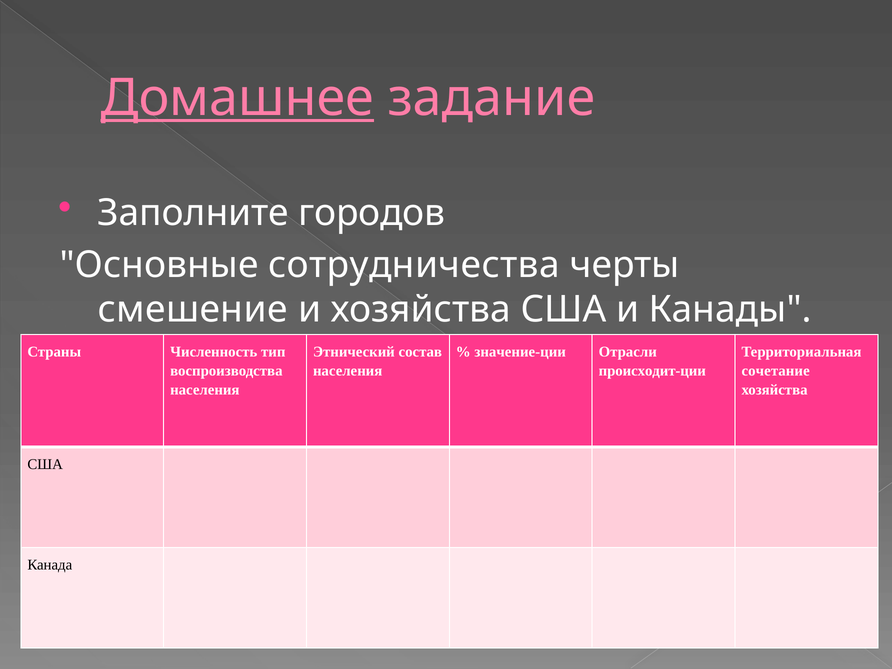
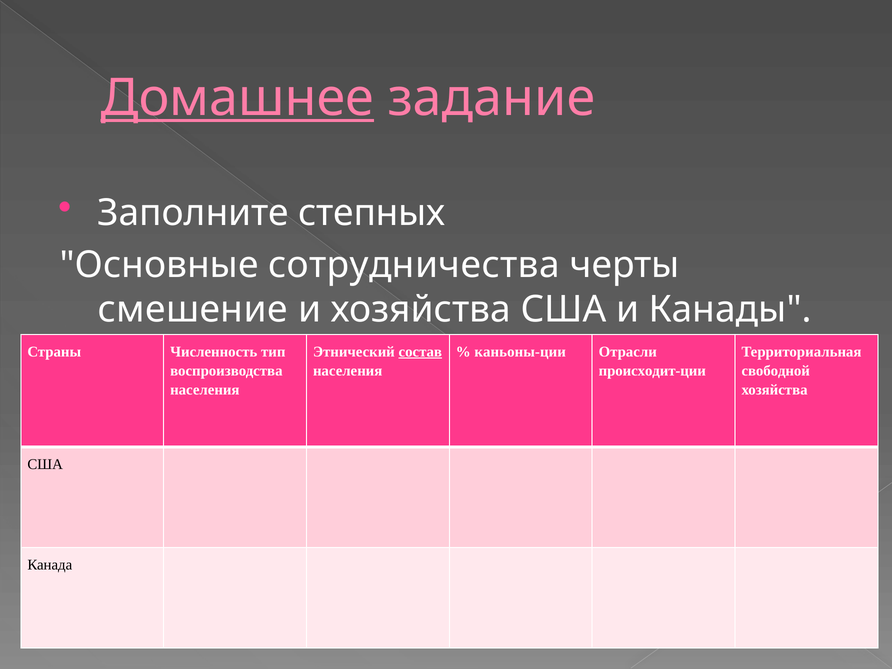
городов: городов -> степных (372, 213)
состав underline: none -> present (420, 352)
значение-ции: значение-ции -> каньоны-ции (520, 352)
сочетание: сочетание -> свободной (776, 371)
